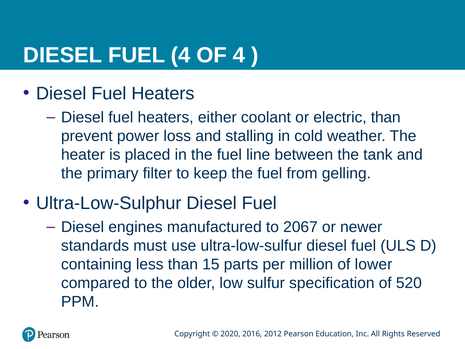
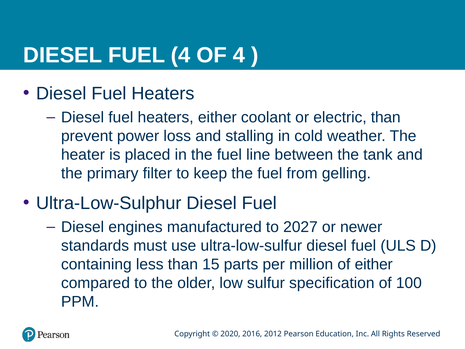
2067: 2067 -> 2027 (300, 227)
of lower: lower -> either (374, 264)
520: 520 -> 100 (409, 283)
